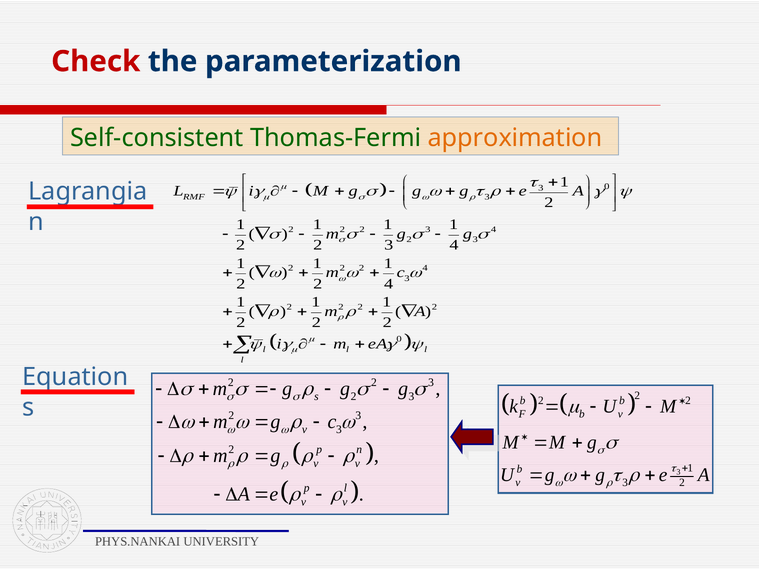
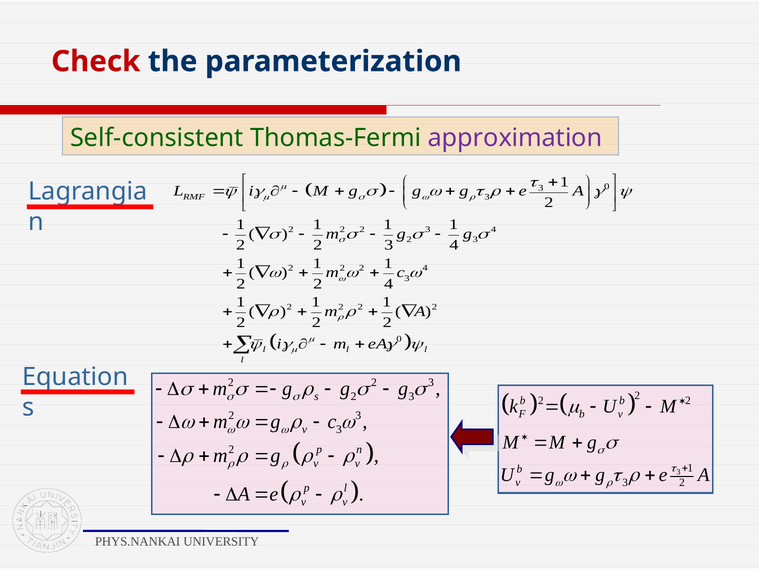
approximation colour: orange -> purple (515, 138)
